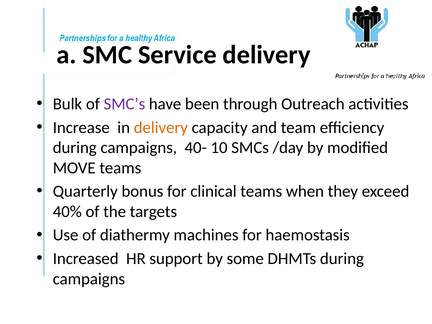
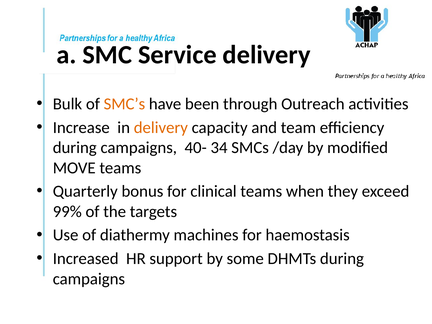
SMC’s colour: purple -> orange (124, 104)
10: 10 -> 34 (219, 148)
40%: 40% -> 99% (67, 212)
